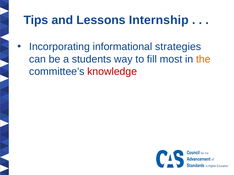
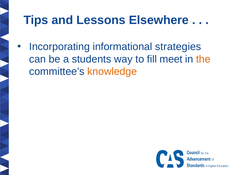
Internship: Internship -> Elsewhere (159, 20)
most: most -> meet (171, 59)
knowledge colour: red -> orange (112, 72)
